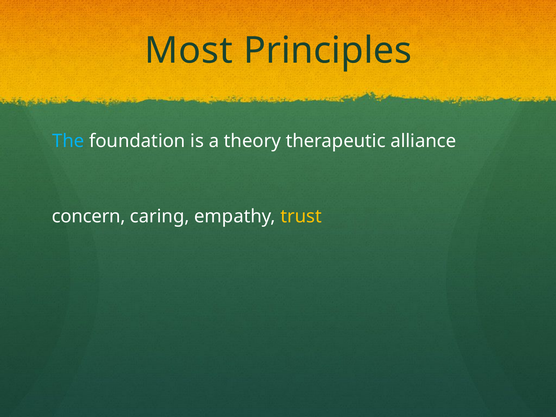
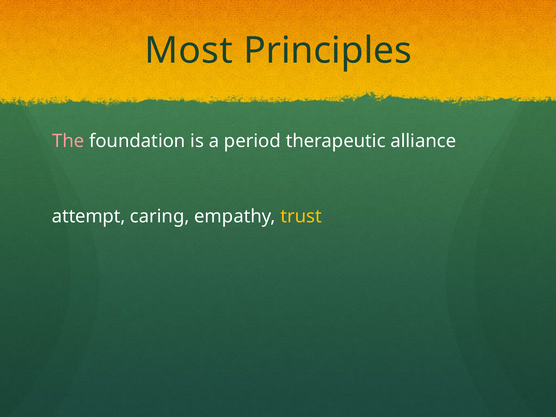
The colour: light blue -> pink (68, 141)
theory: theory -> period (252, 141)
concern: concern -> attempt (89, 217)
